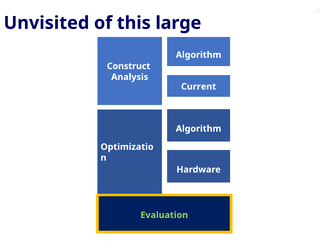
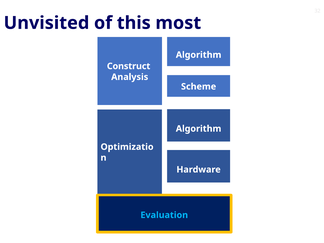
large: large -> most (178, 23)
Current: Current -> Scheme (199, 87)
Evaluation colour: light green -> light blue (164, 215)
